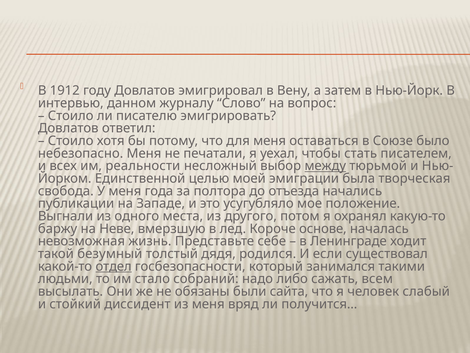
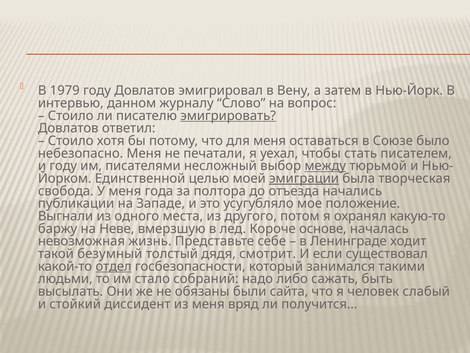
1912: 1912 -> 1979 (65, 90)
эмигрировать underline: none -> present (228, 116)
и всех: всех -> году (63, 166)
реальности: реальности -> писателями (143, 166)
эмиграции underline: none -> present (304, 178)
родился: родился -> смотрит (268, 254)
всем: всем -> быть (377, 279)
